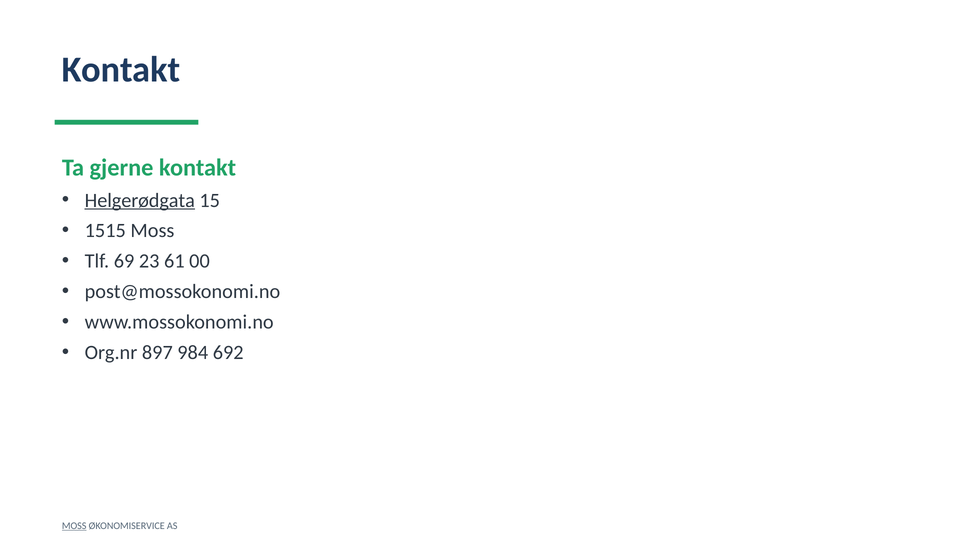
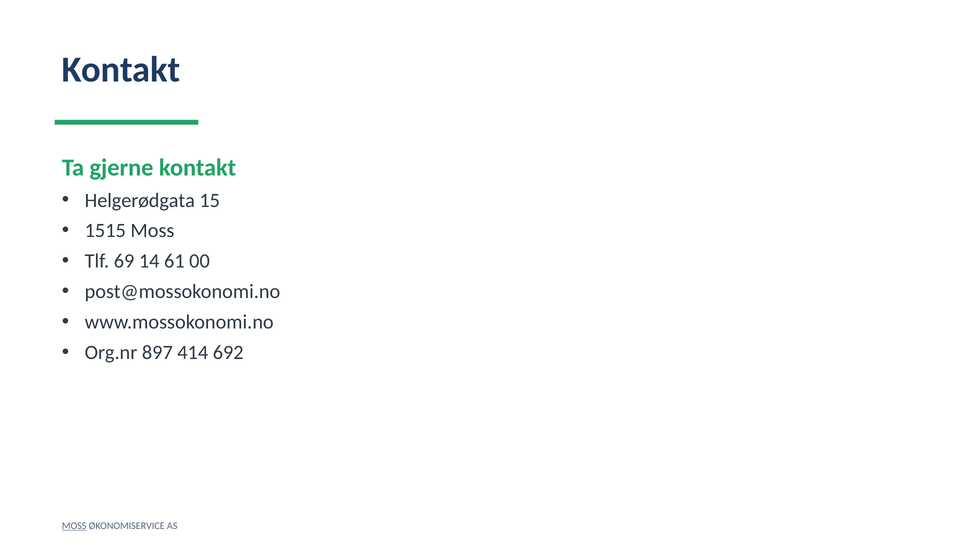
Helgerødgata underline: present -> none (140, 200)
23: 23 -> 14 (149, 261)
984: 984 -> 414 (193, 352)
